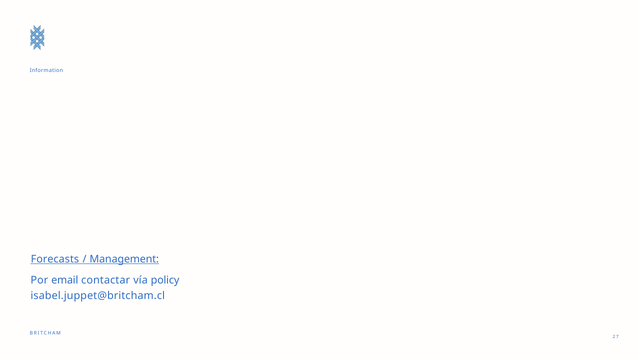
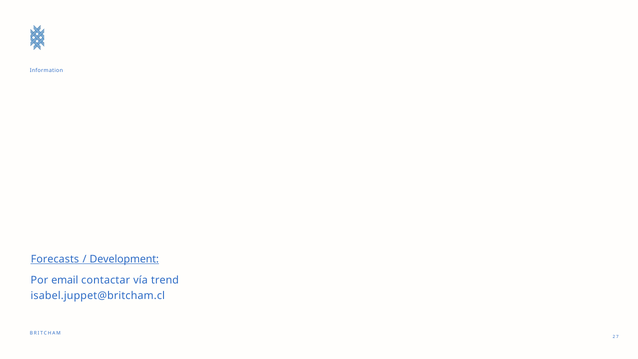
Management: Management -> Development (124, 259)
policy: policy -> trend (165, 280)
